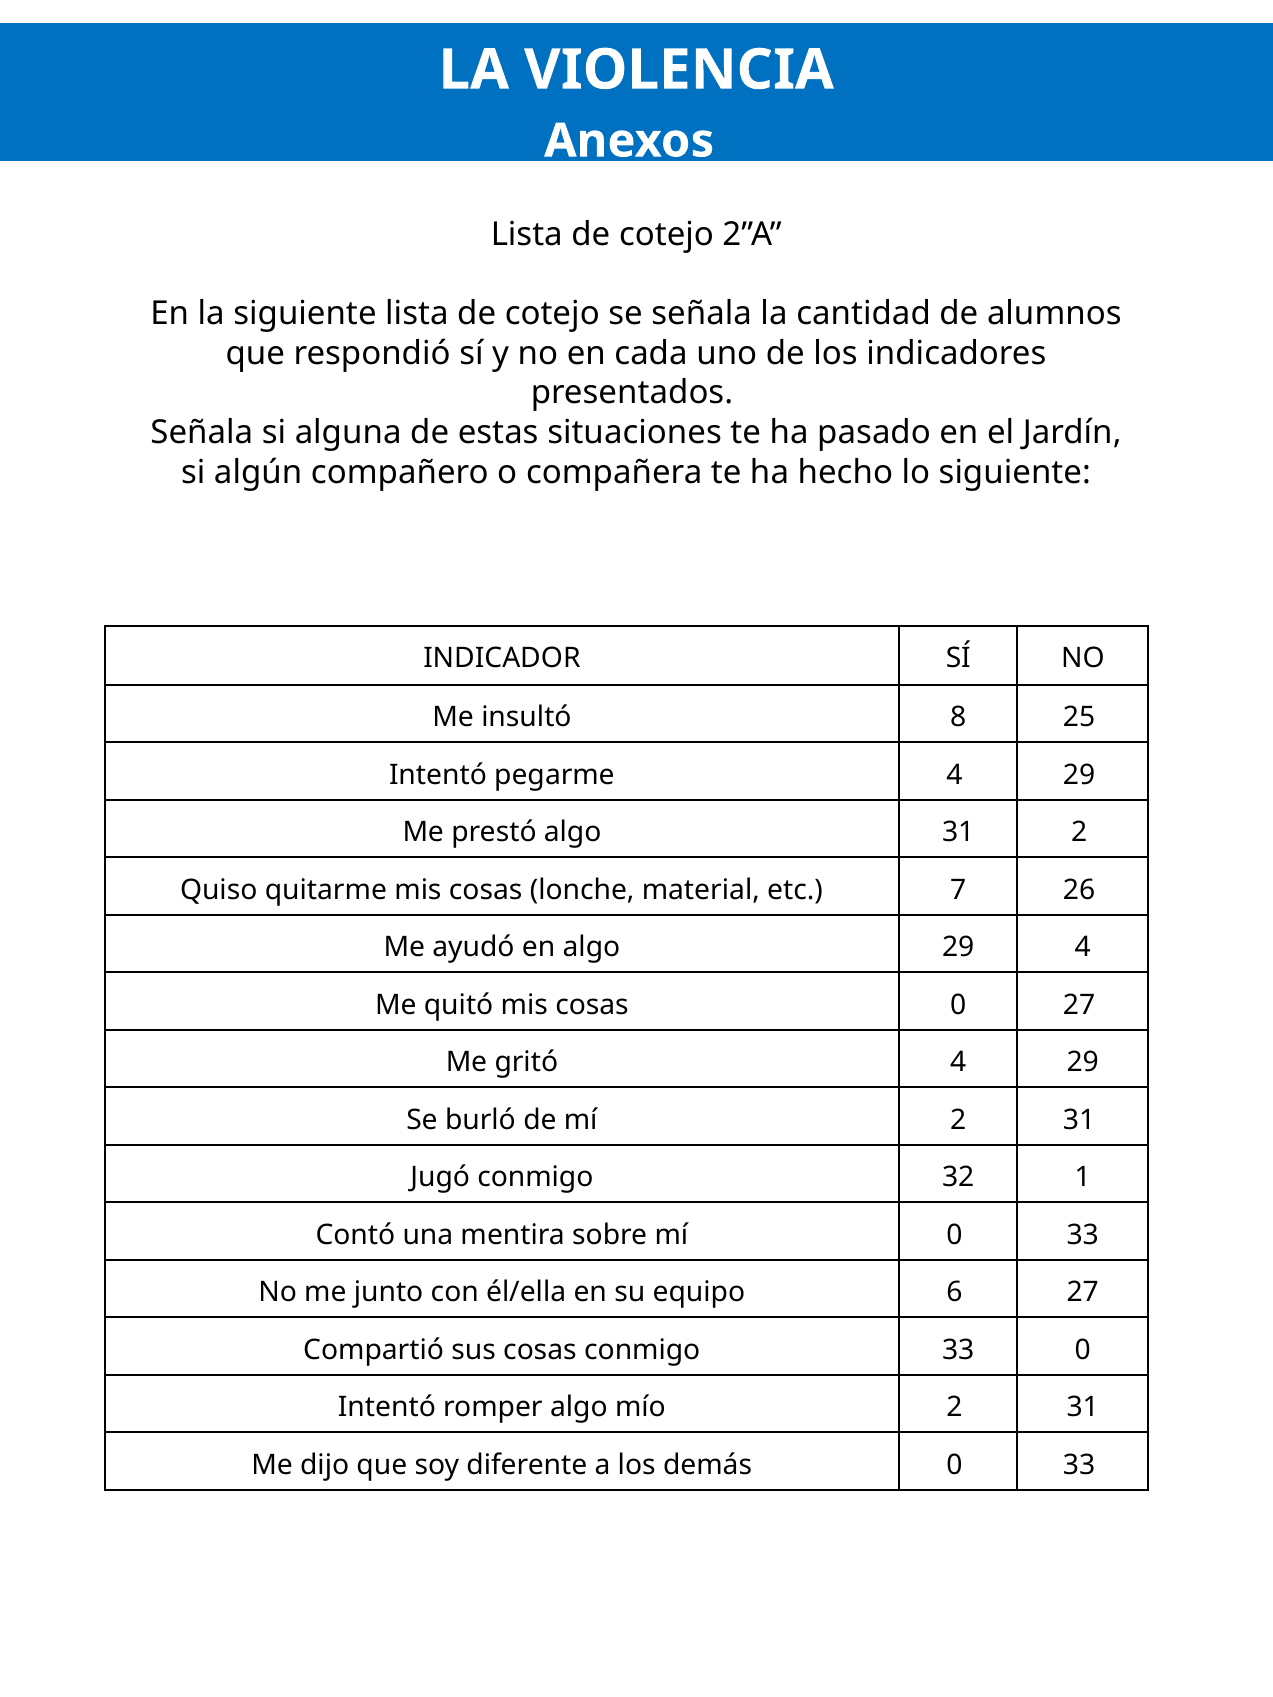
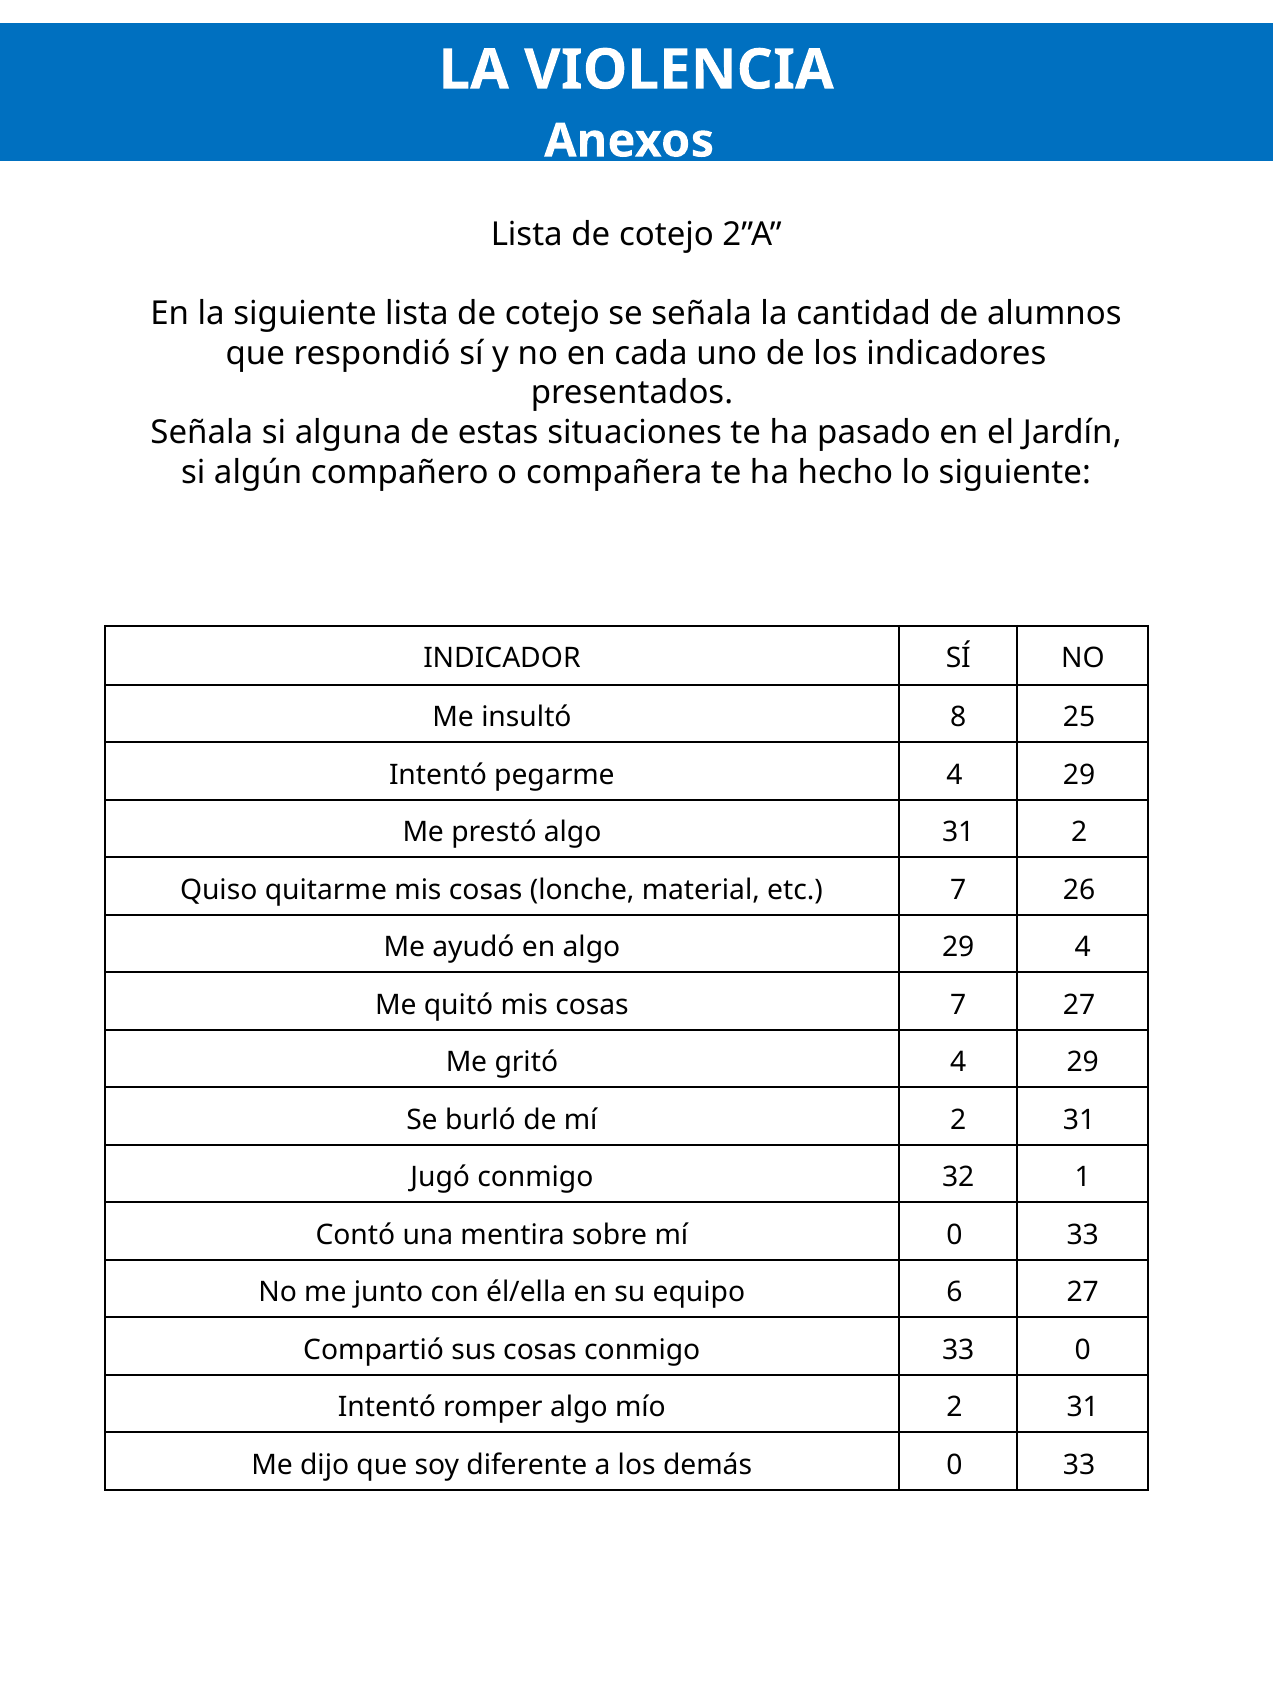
cosas 0: 0 -> 7 (958, 1005)
